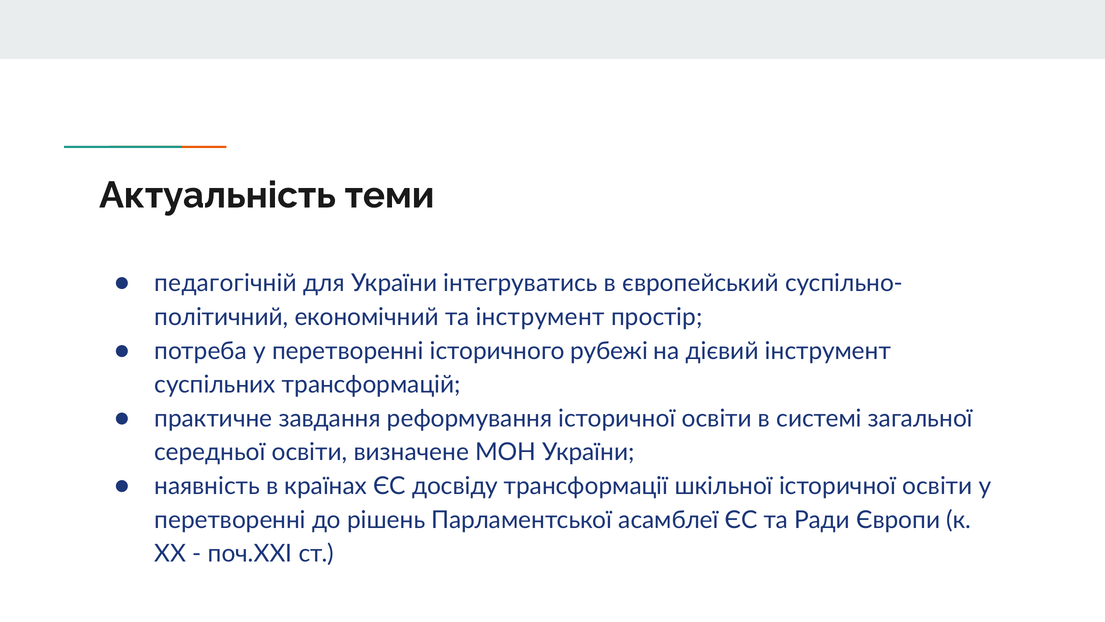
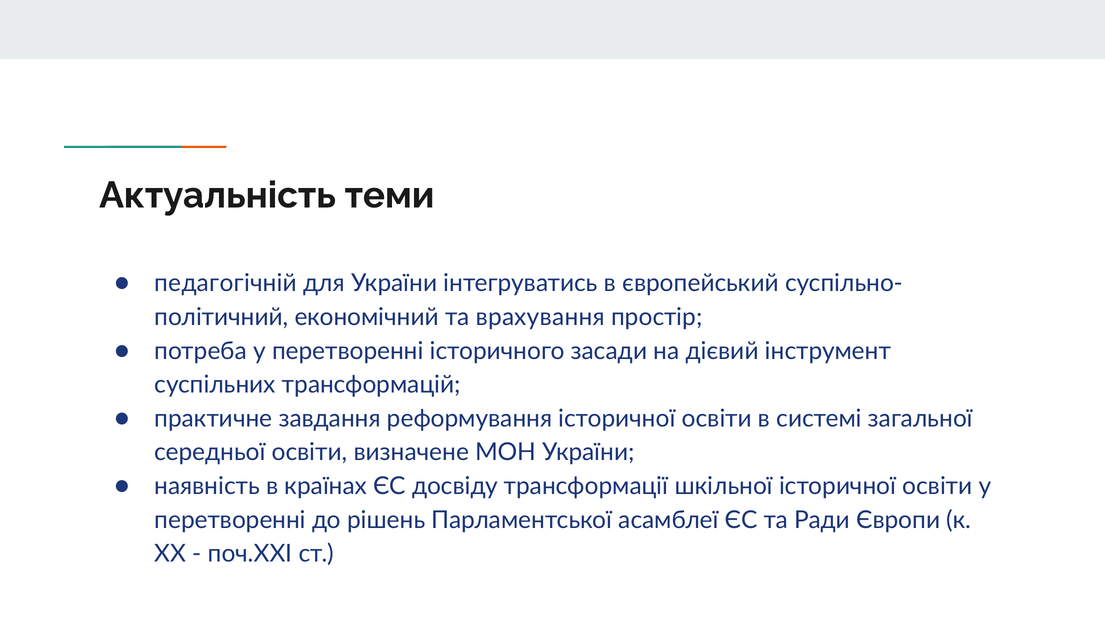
та інструмент: інструмент -> врахування (540, 317)
рубежі: рубежі -> засади (609, 351)
